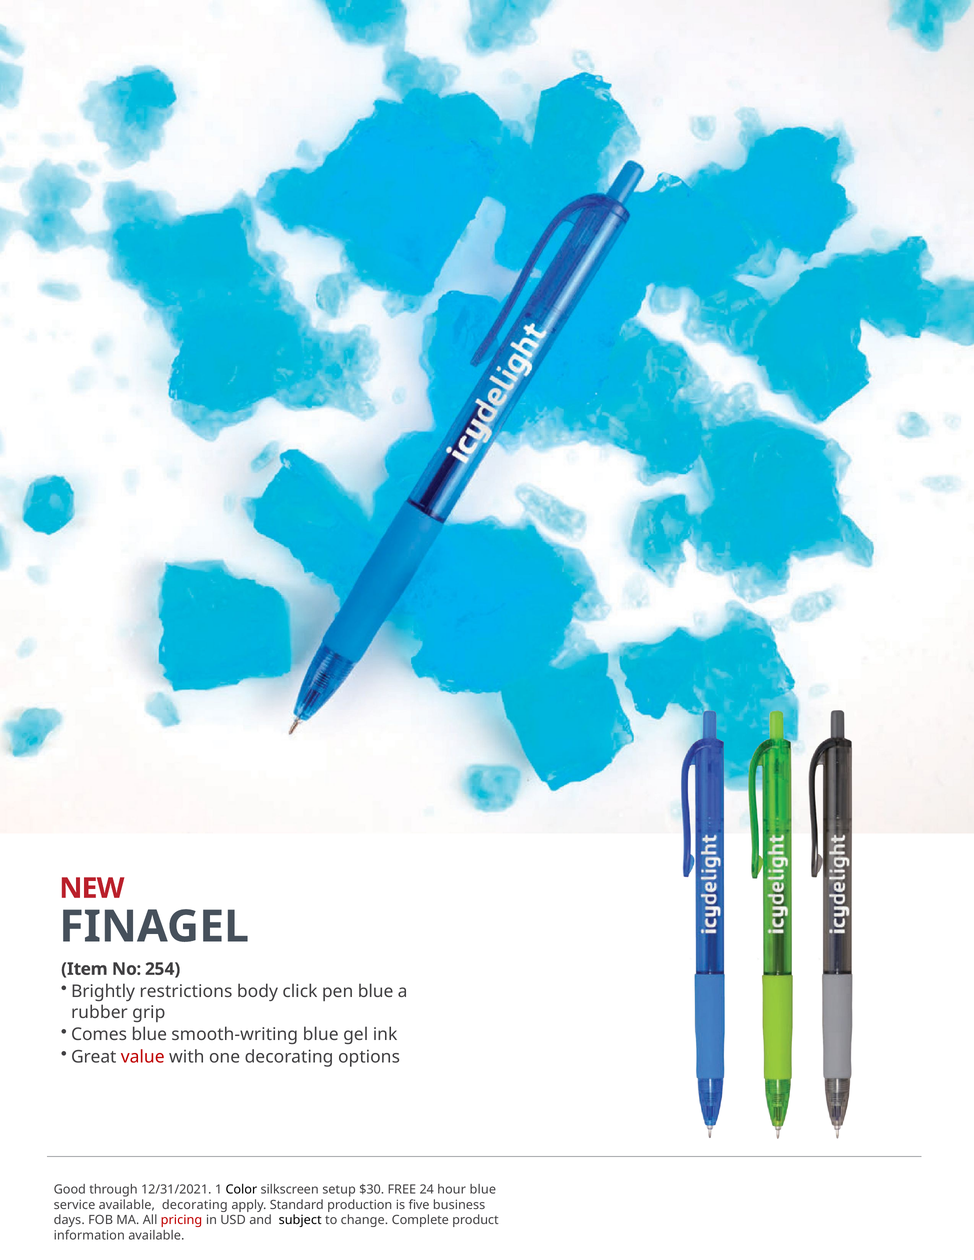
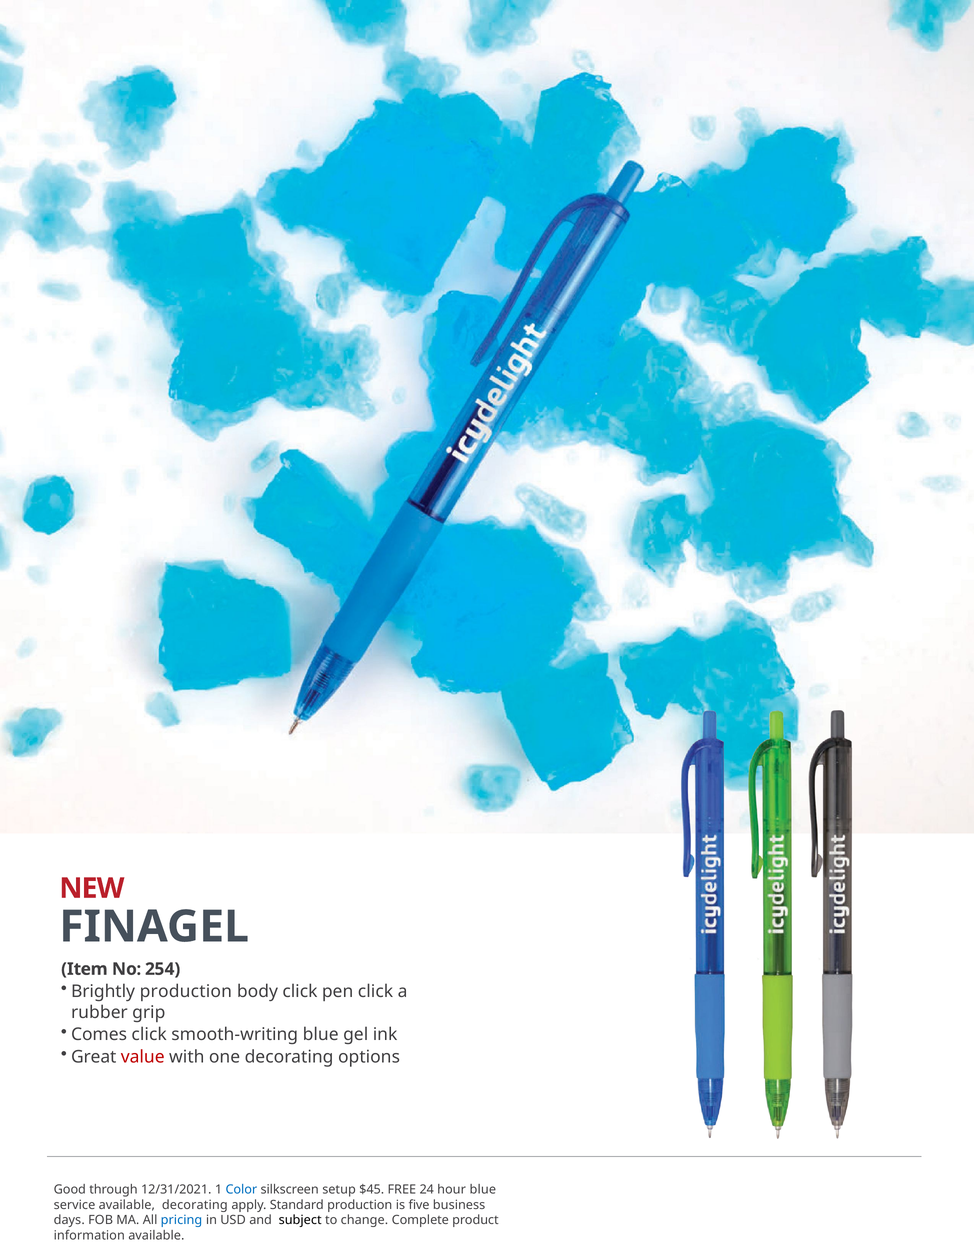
Brightly restrictions: restrictions -> production (186, 992)
pen blue: blue -> click (376, 992)
Comes blue: blue -> click (149, 1035)
Color colour: black -> blue (241, 1190)
$30: $30 -> $45 (372, 1190)
pricing colour: red -> blue (181, 1221)
